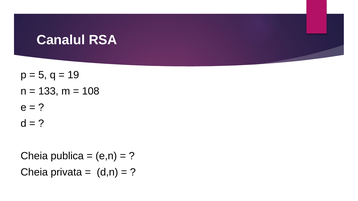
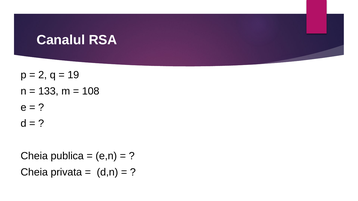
5: 5 -> 2 (43, 75)
